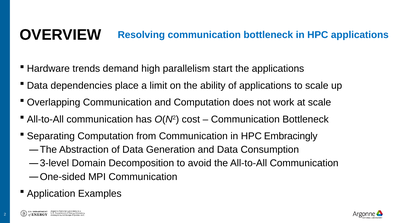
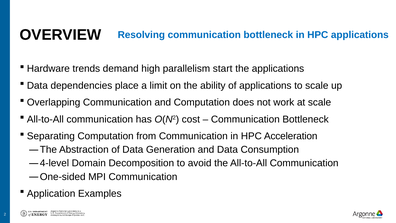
Embracingly: Embracingly -> Acceleration (291, 136)
3-level: 3-level -> 4-level (54, 163)
